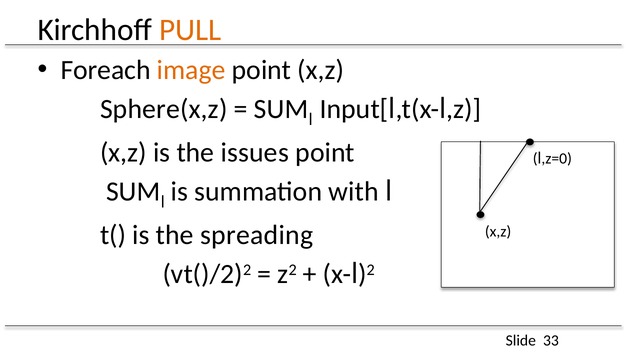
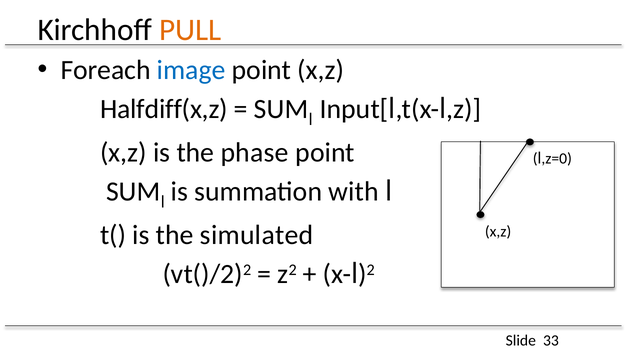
image colour: orange -> blue (191, 70)
Sphere(x,z: Sphere(x,z -> Halfdiff(x,z (164, 109)
issues: issues -> phase (255, 153)
spreading: spreading -> simulated (257, 235)
